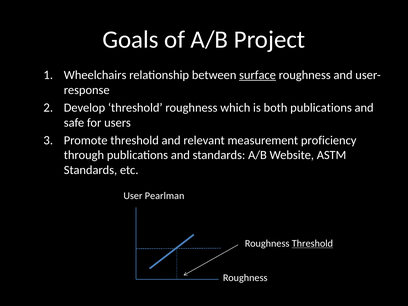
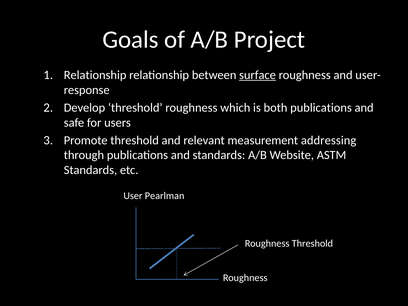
Wheelchairs: Wheelchairs -> Relationship (95, 75)
proficiency: proficiency -> addressing (329, 140)
Threshold underline: present -> none (312, 243)
